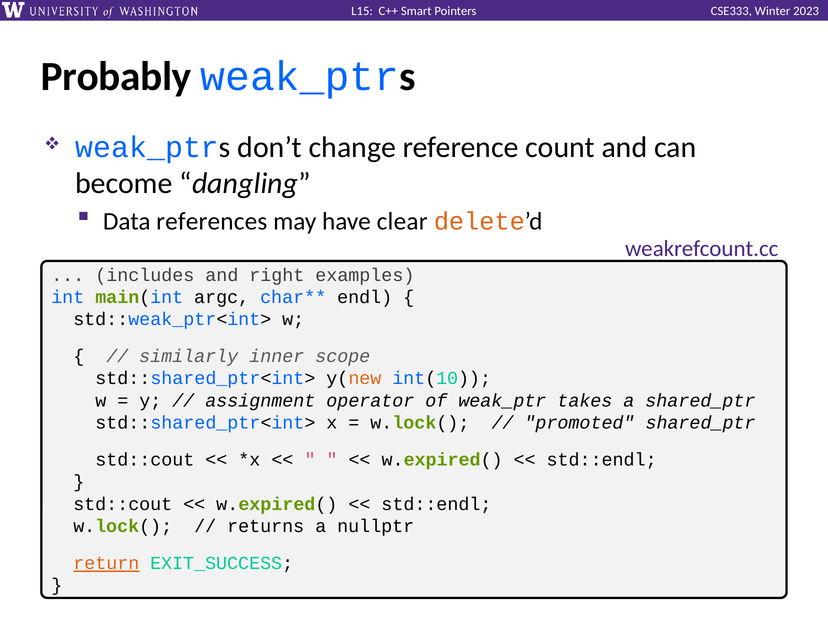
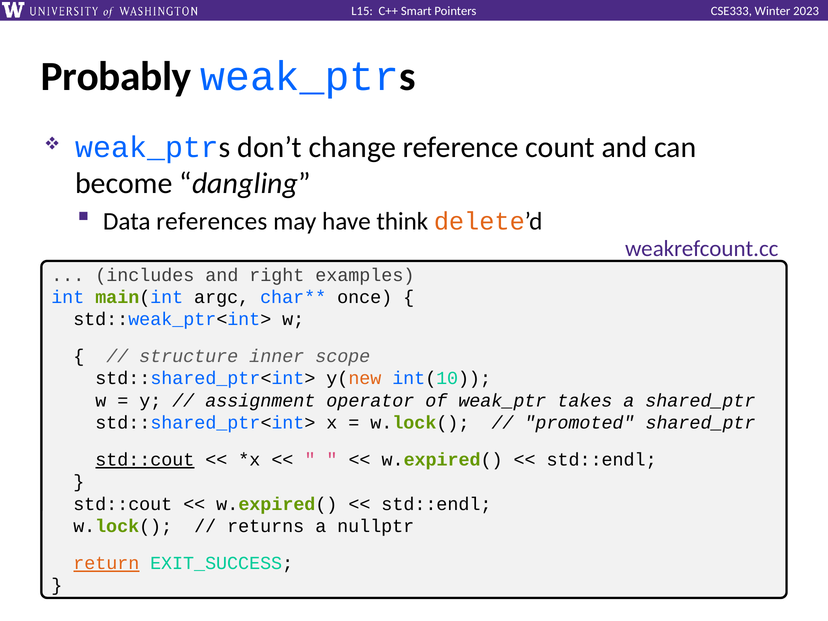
clear: clear -> think (402, 221)
endl: endl -> once (365, 297)
similarly: similarly -> structure (189, 356)
std::cout underline: none -> present (145, 460)
